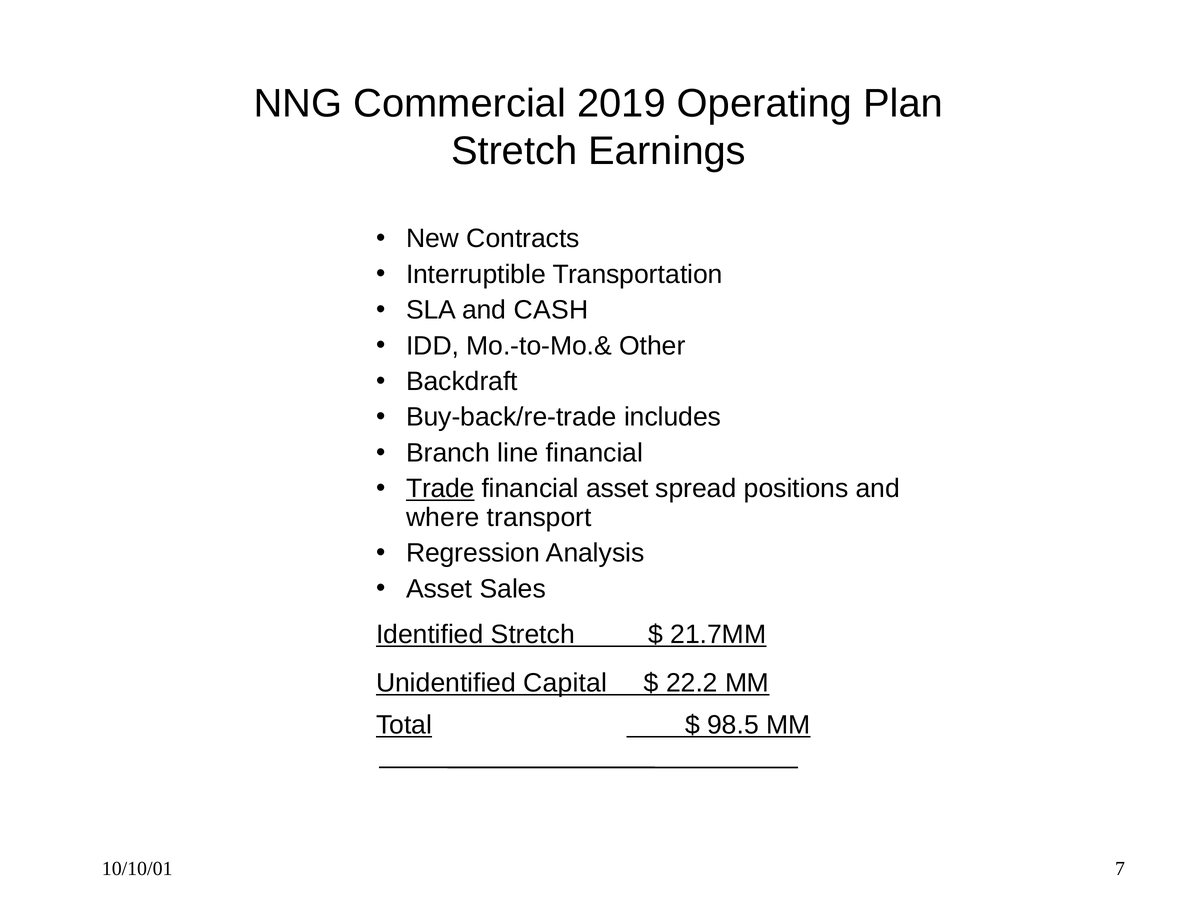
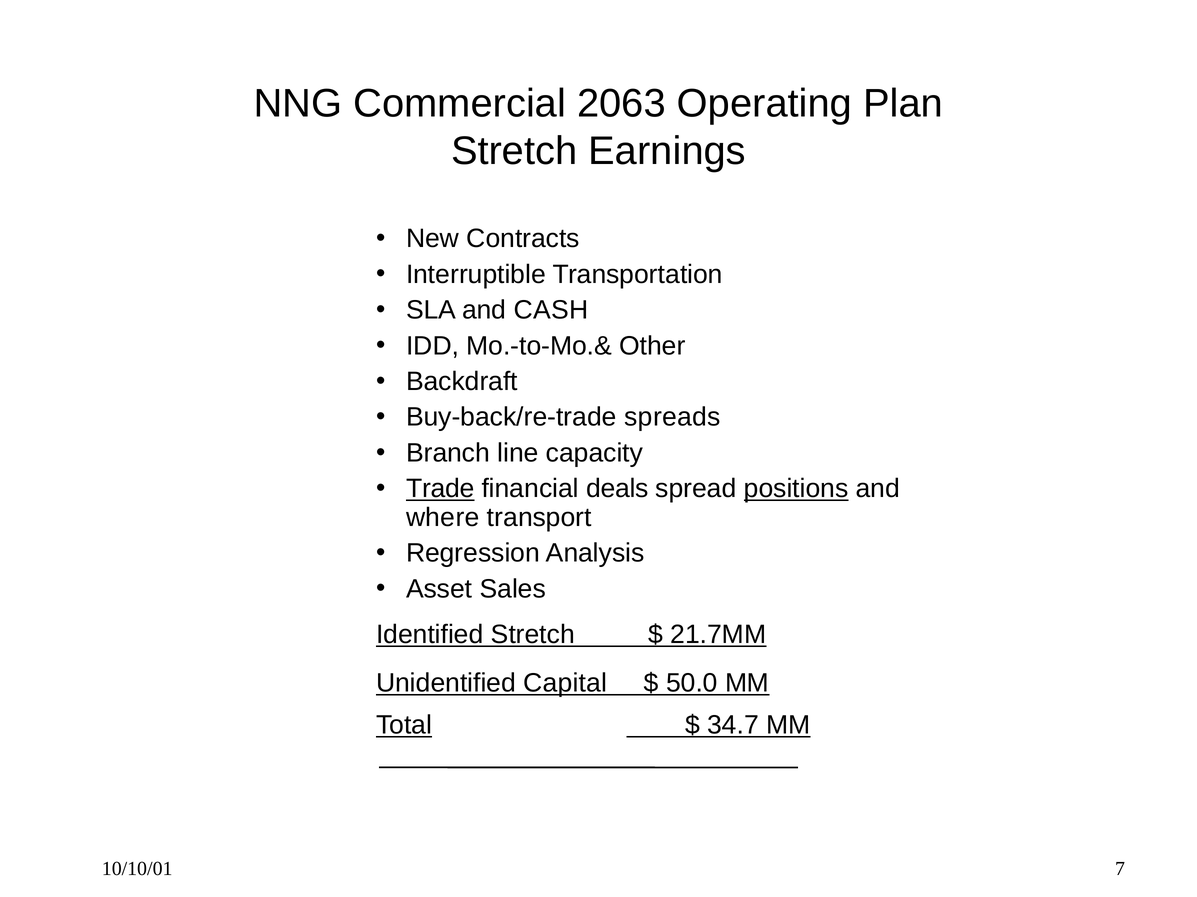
2019: 2019 -> 2063 (621, 103)
includes: includes -> spreads (672, 418)
line financial: financial -> capacity (594, 453)
financial asset: asset -> deals (617, 489)
positions underline: none -> present (796, 489)
22.2: 22.2 -> 50.0 (692, 684)
98.5: 98.5 -> 34.7 (733, 726)
